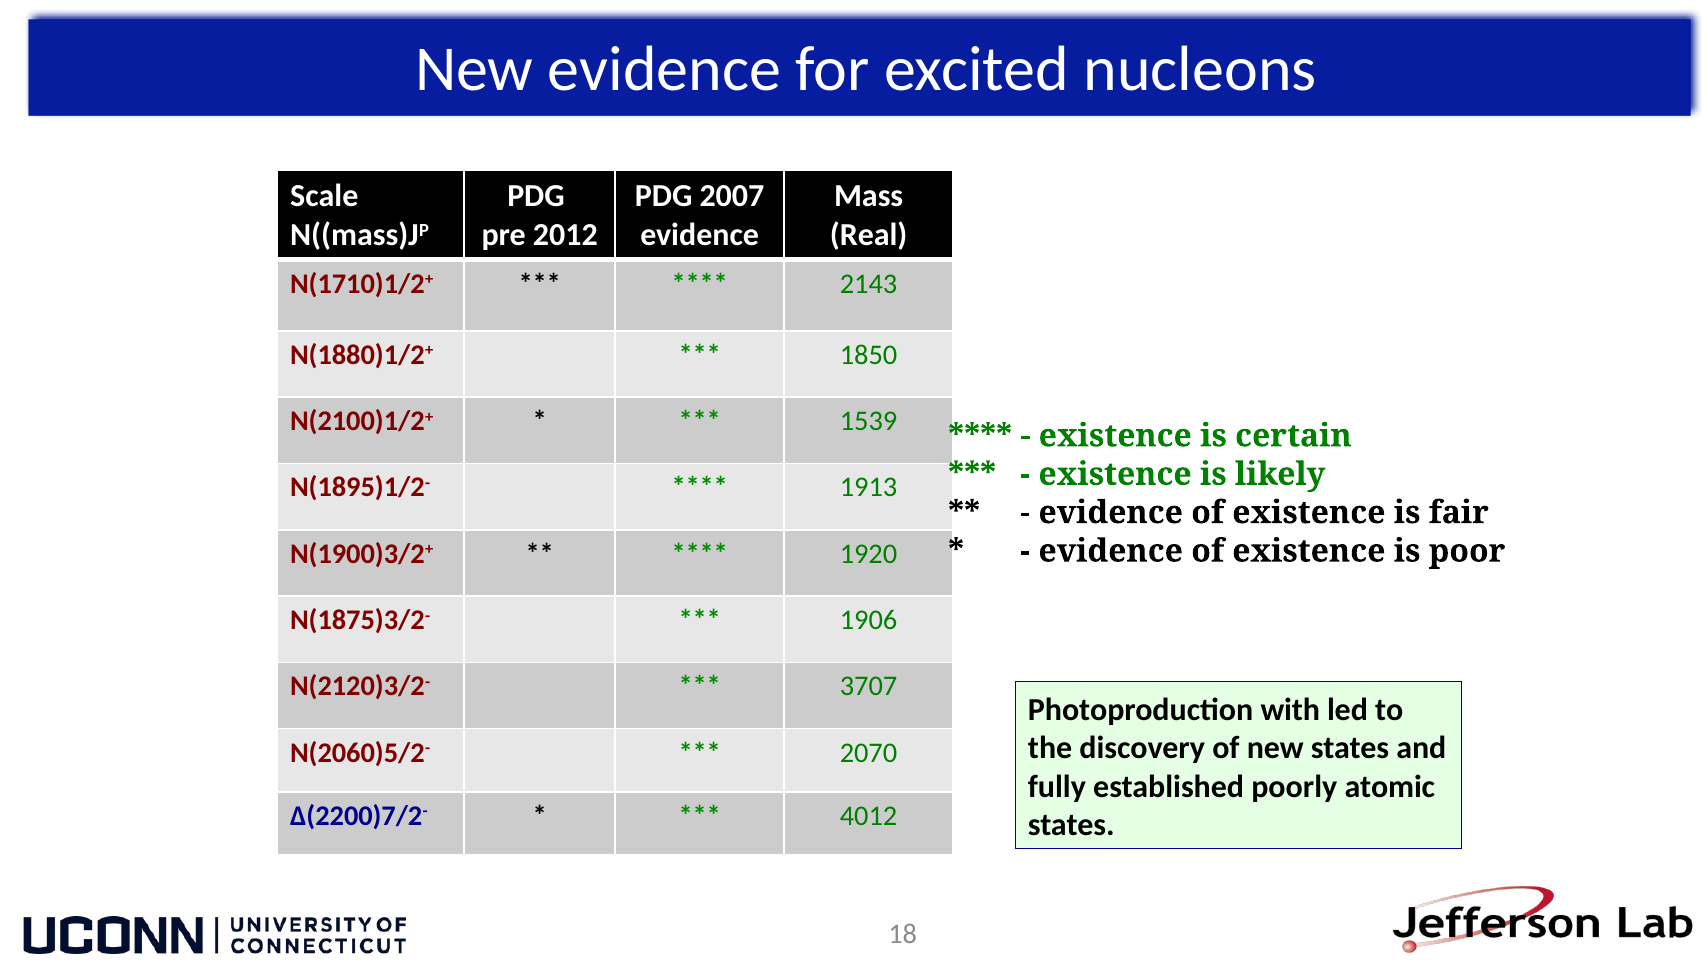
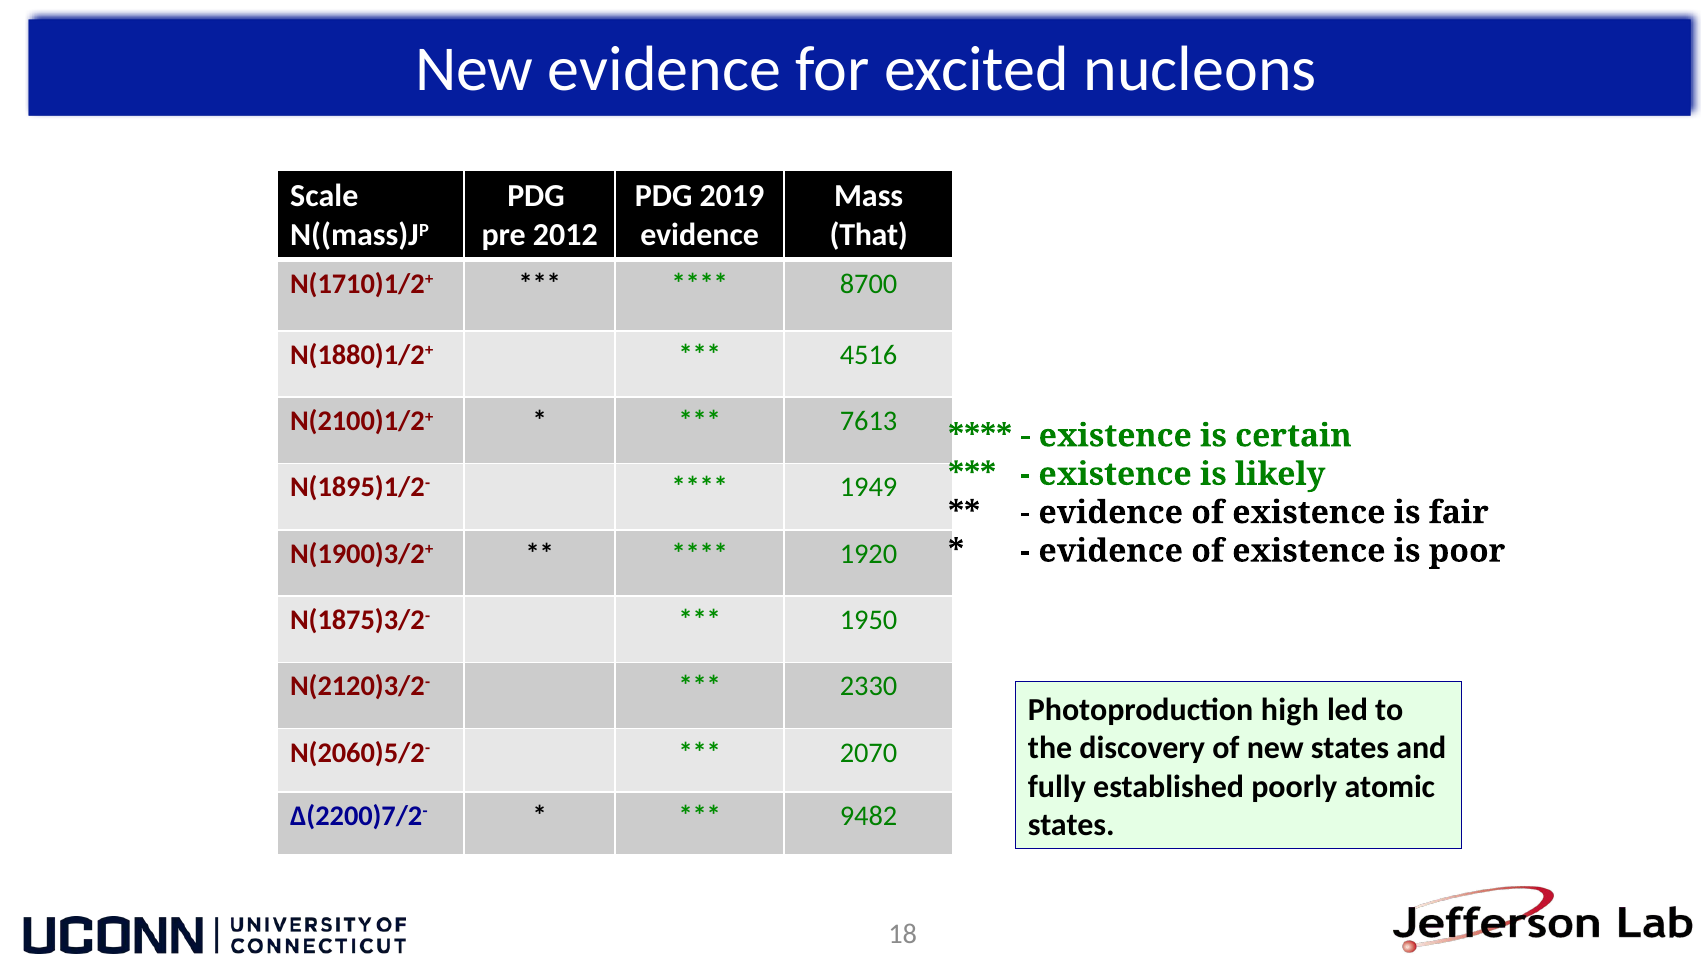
2007: 2007 -> 2019 (732, 196)
Real: Real -> That (869, 235)
2143: 2143 -> 8700 (869, 284)
1850: 1850 -> 4516 (869, 355)
1539: 1539 -> 7613 (869, 421)
1913: 1913 -> 1949 (869, 488)
1906: 1906 -> 1950 (869, 620)
3707: 3707 -> 2330 (869, 687)
with: with -> high (1290, 710)
4012: 4012 -> 9482 (869, 816)
